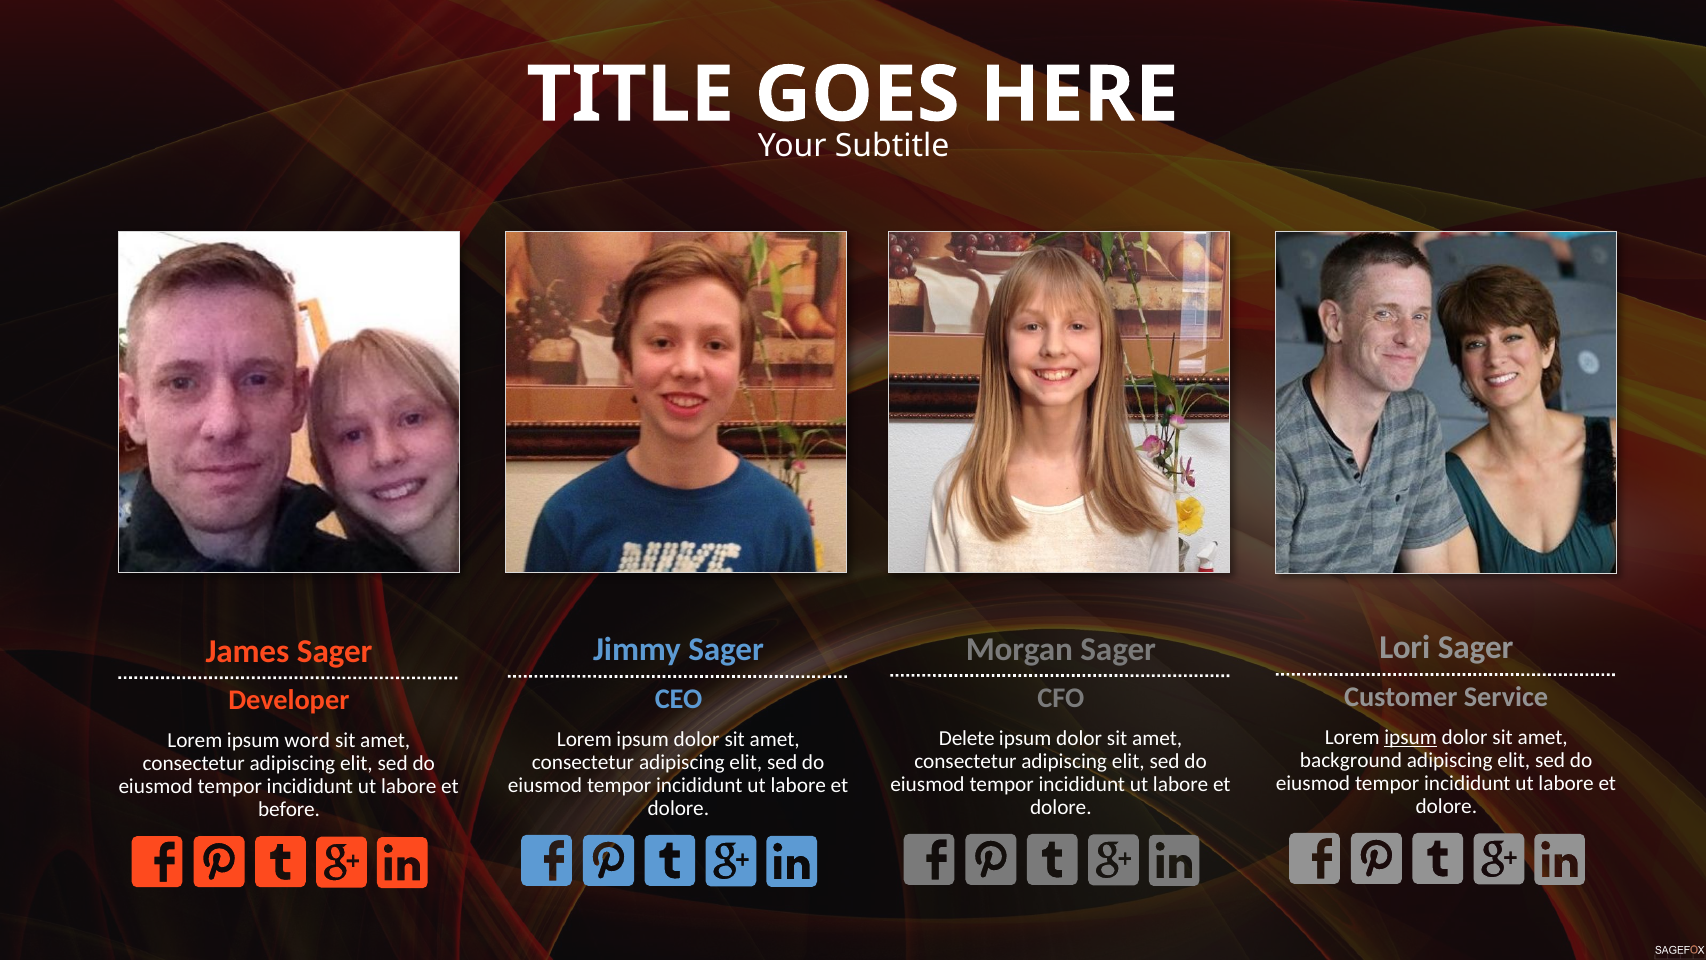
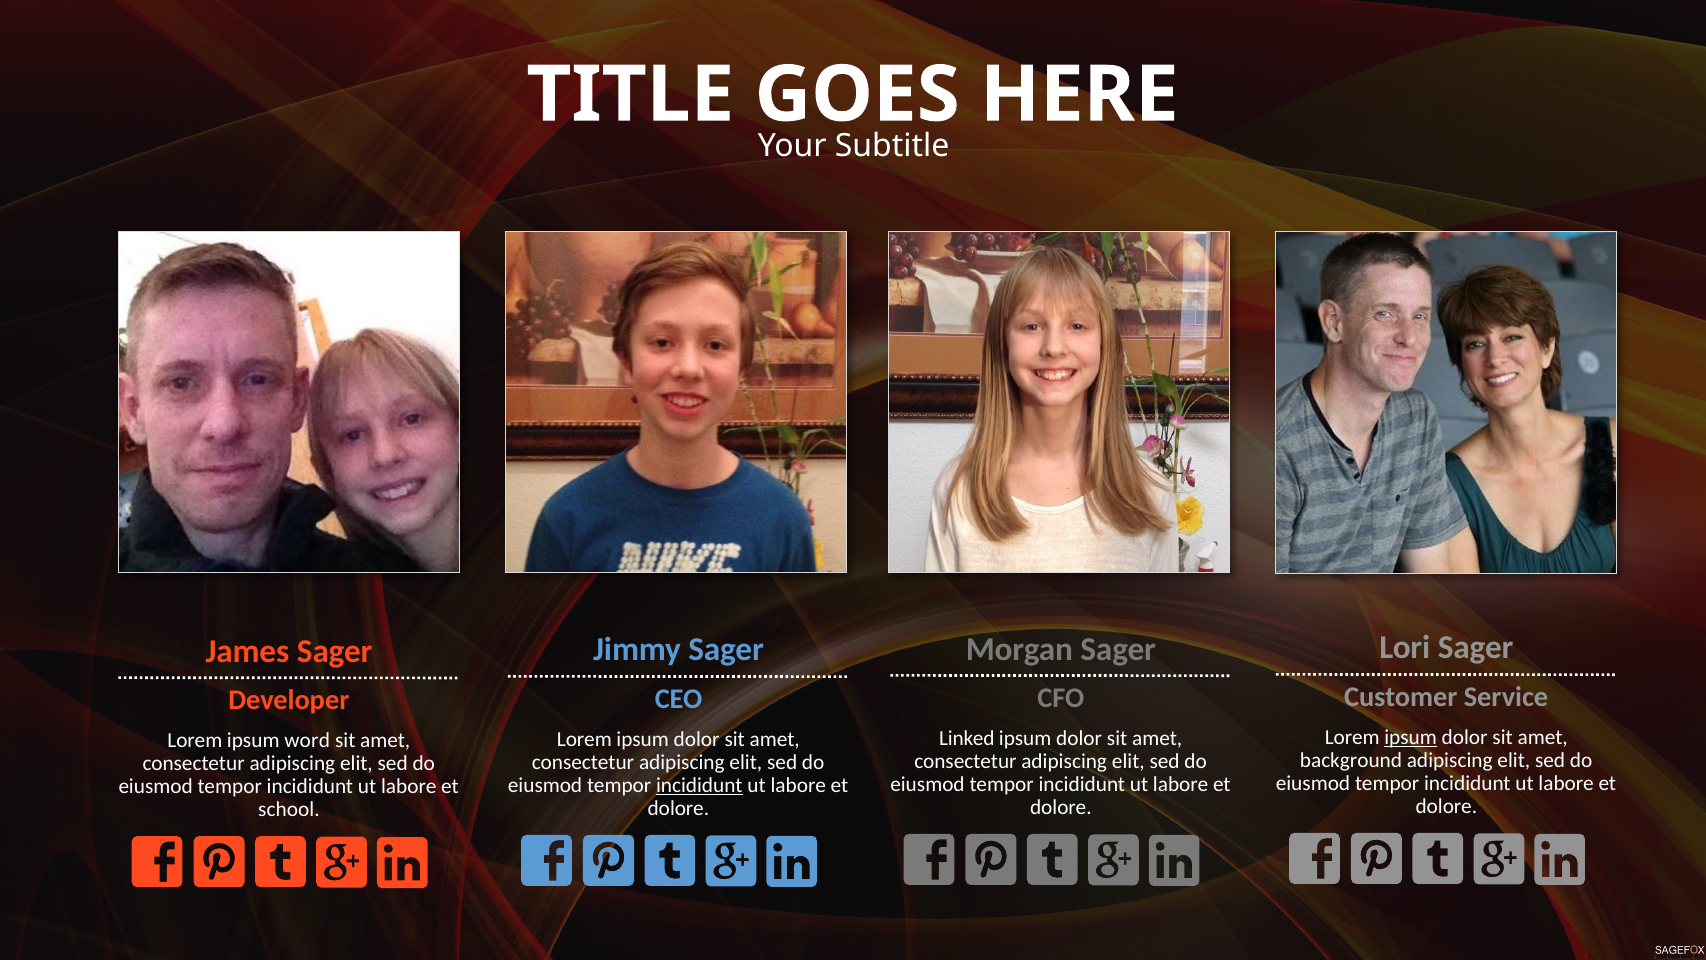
Delete: Delete -> Linked (967, 738)
incididunt underline: none -> present (699, 785)
before: before -> school (289, 809)
